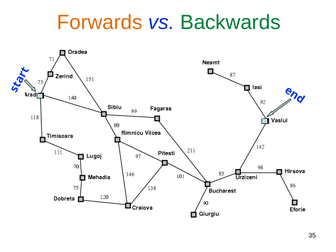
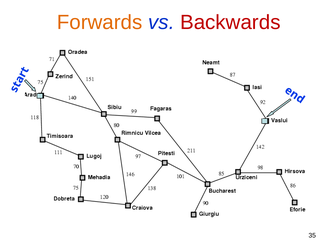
Backwards colour: green -> red (230, 22)
